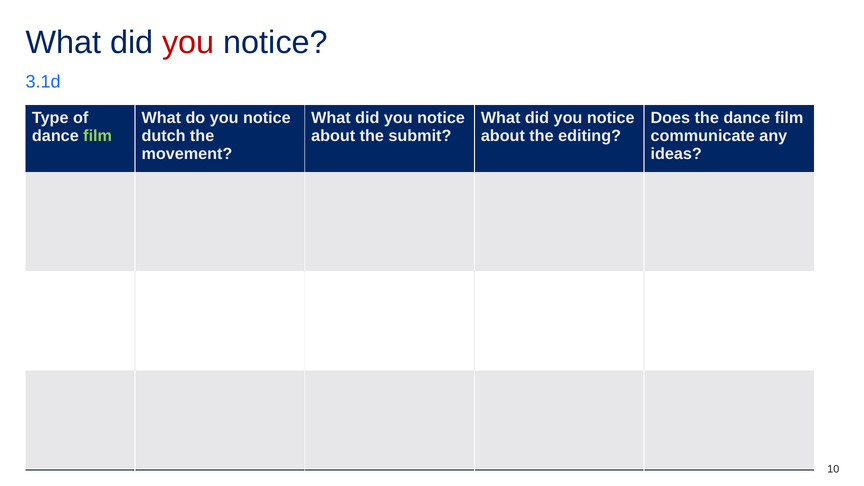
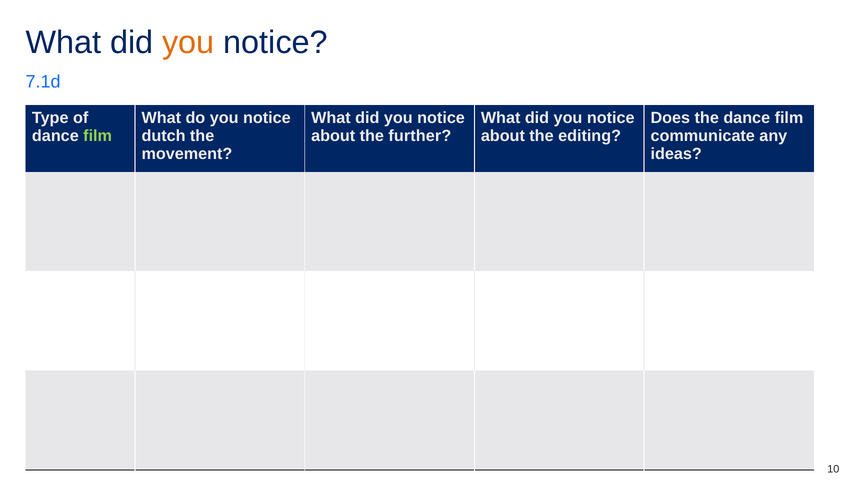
you colour: red -> orange (188, 43)
3.1d: 3.1d -> 7.1d (43, 82)
submit: submit -> further (420, 136)
